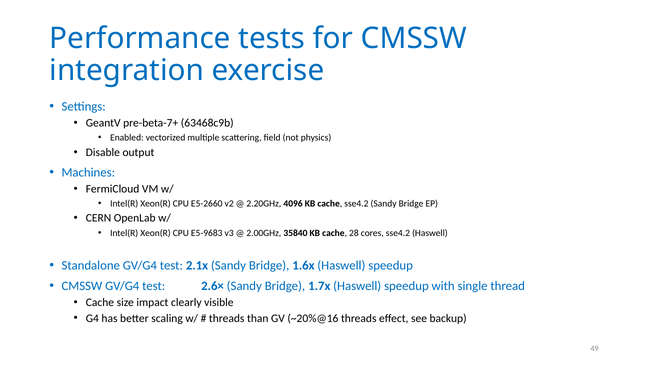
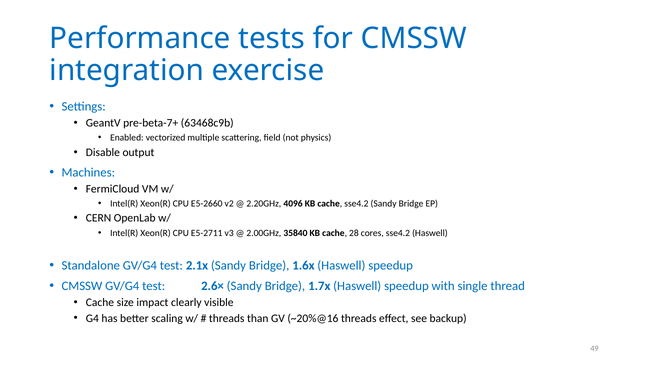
E5-9683: E5-9683 -> E5-2711 (207, 233)
